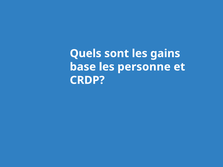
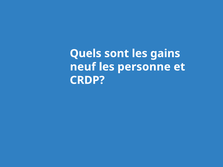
base: base -> neuf (83, 67)
